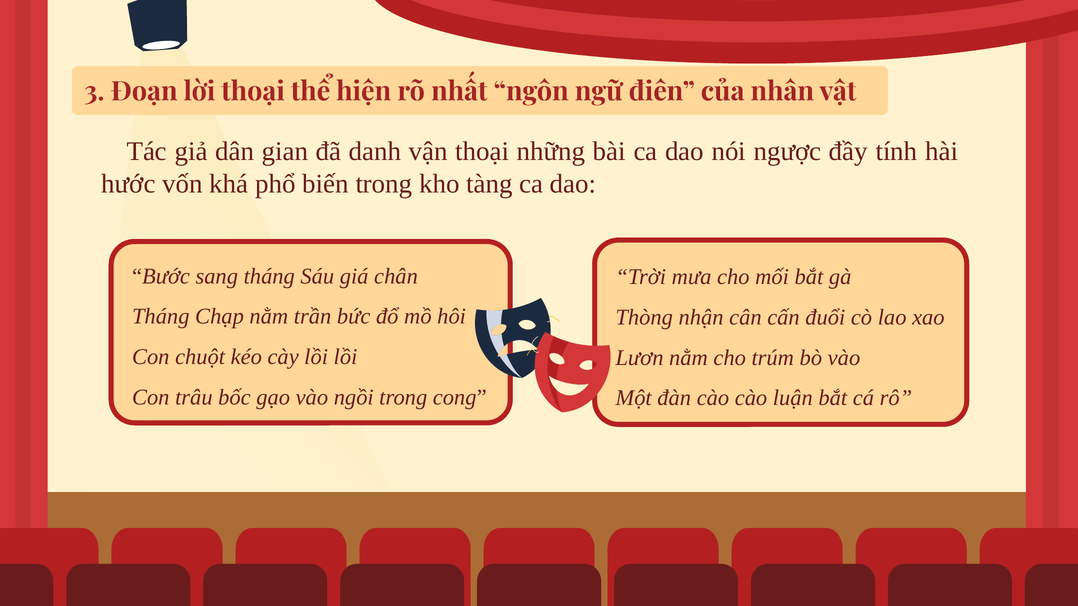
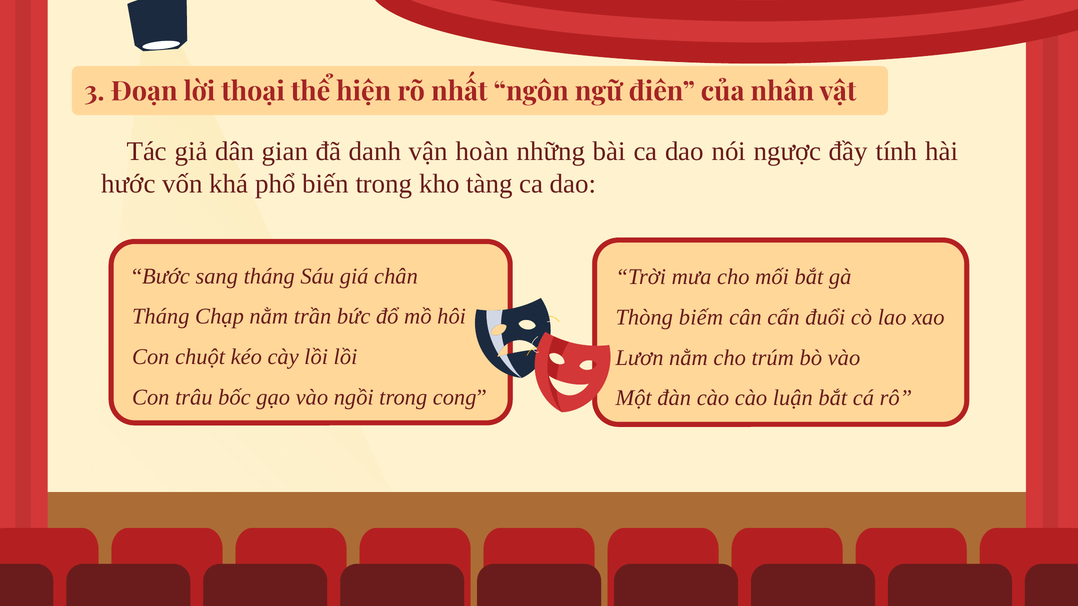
vận thoại: thoại -> hoàn (482, 151)
nhận: nhận -> biếm (701, 317)
